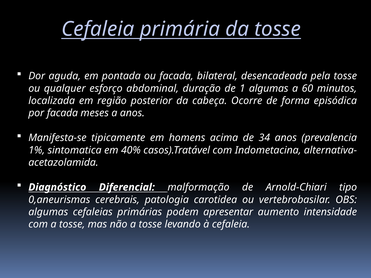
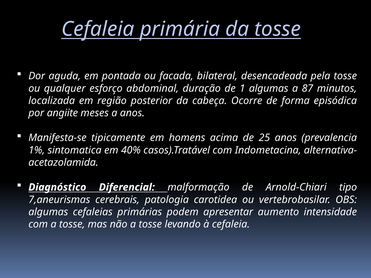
60: 60 -> 87 (307, 88)
por facada: facada -> angiite (62, 113)
34: 34 -> 25 (264, 138)
0,aneurismas: 0,aneurismas -> 7,aneurismas (59, 200)
